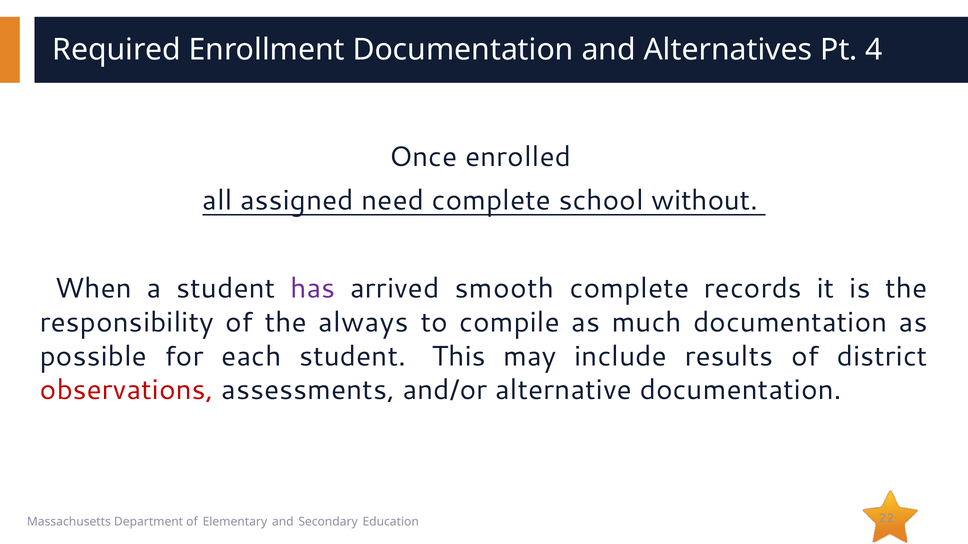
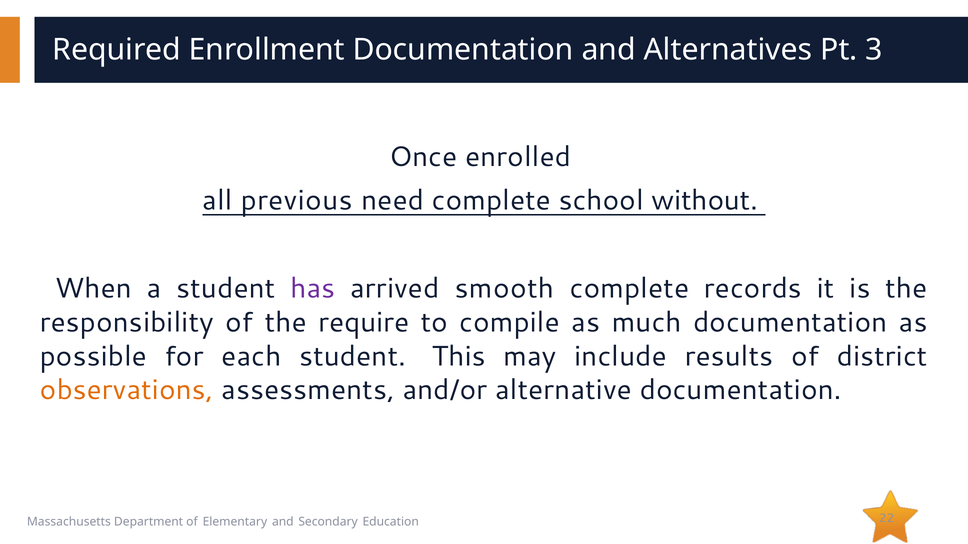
4: 4 -> 3 (874, 50)
assigned: assigned -> previous (297, 201)
always: always -> require (364, 323)
observations colour: red -> orange (127, 391)
